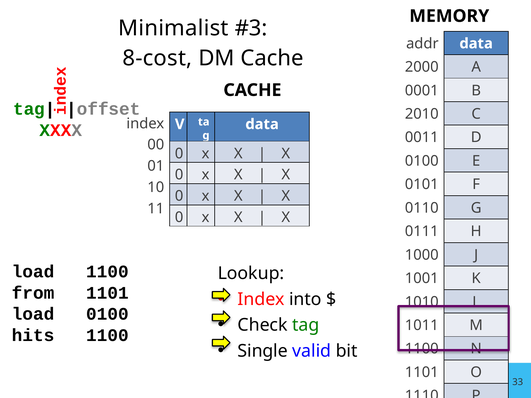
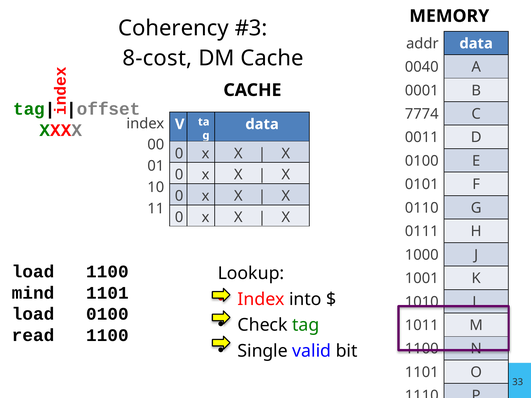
Minimalist: Minimalist -> Coherency (173, 28)
2000: 2000 -> 0040 (422, 67)
2010: 2010 -> 7774 (422, 114)
from: from -> mind (33, 293)
hits: hits -> read (33, 336)
